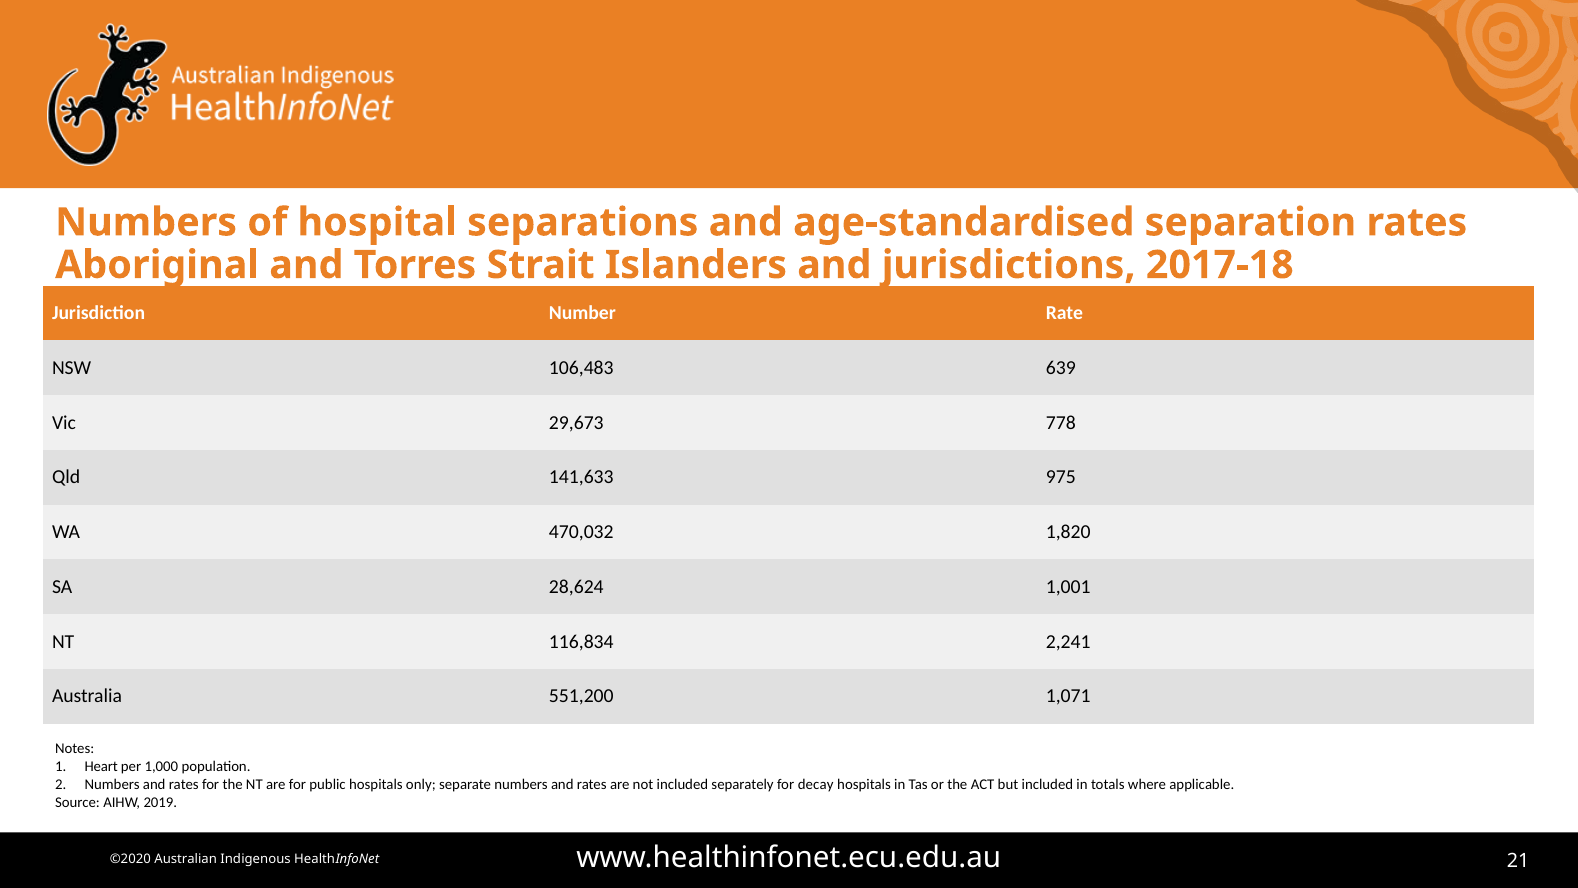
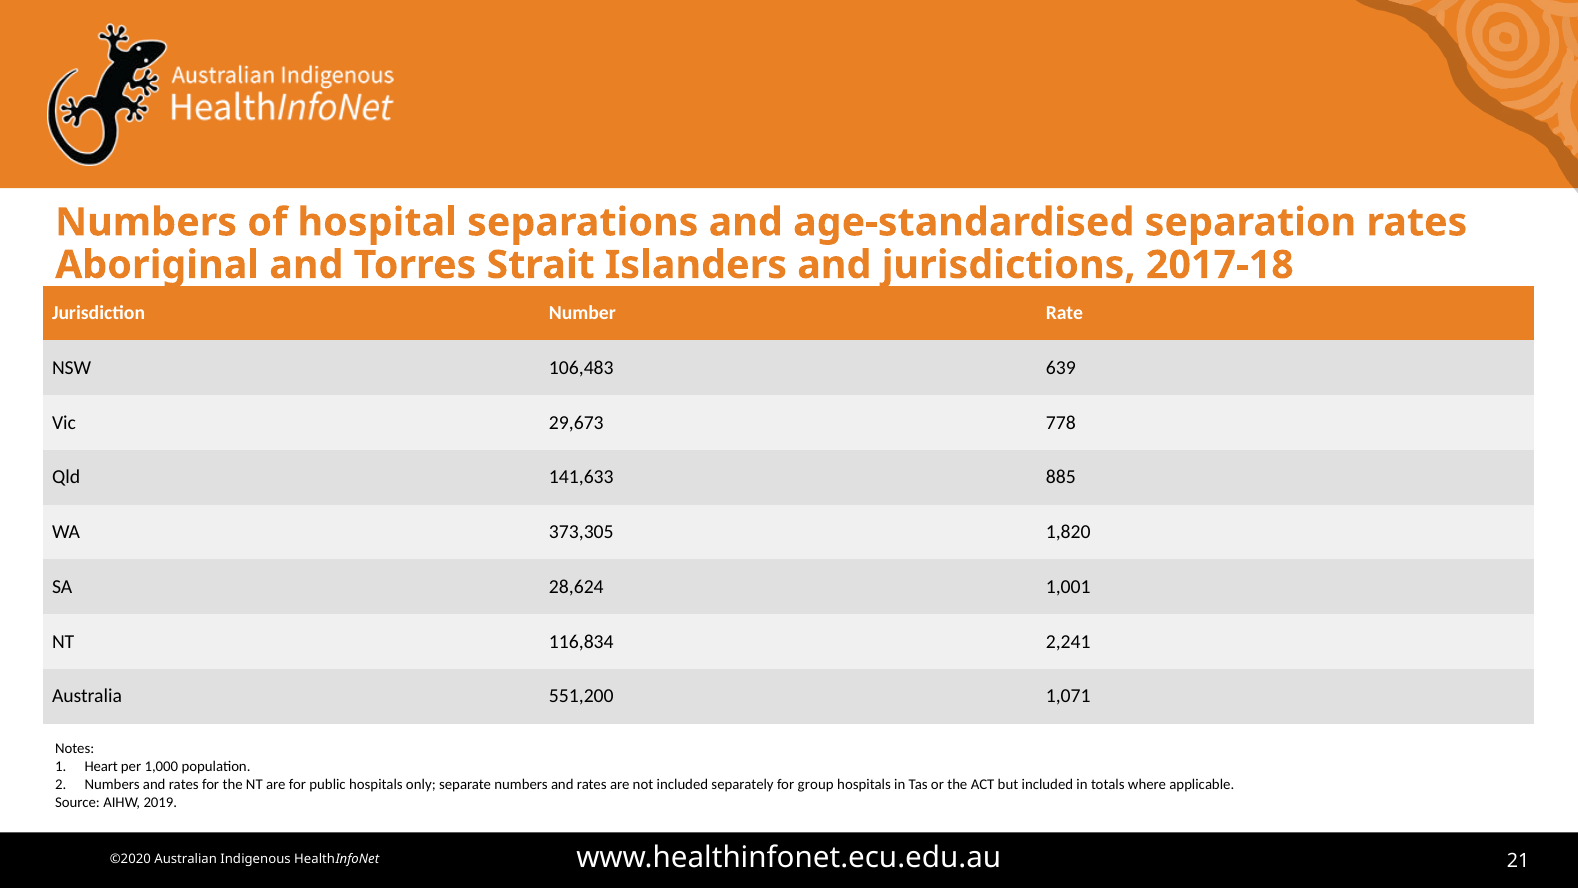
975: 975 -> 885 (1061, 477)
470,032: 470,032 -> 373,305 (581, 532)
decay: decay -> group (816, 784)
